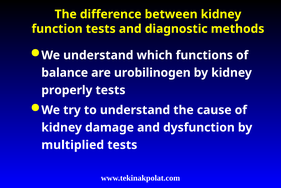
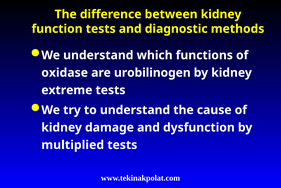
balance: balance -> oxidase (65, 73)
properly: properly -> extreme (67, 90)
